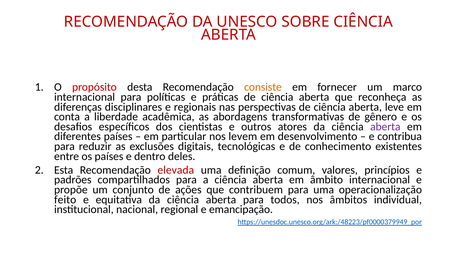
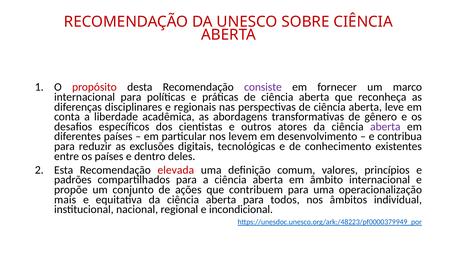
consiste colour: orange -> purple (263, 87)
feito: feito -> mais (65, 200)
emancipação: emancipação -> incondicional (241, 210)
